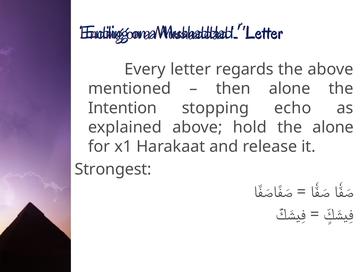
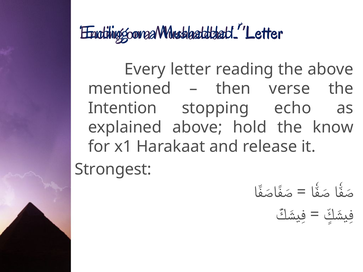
regards: regards -> reading (245, 69)
then alone: alone -> verse (290, 89)
the alone: alone -> know (333, 127)
